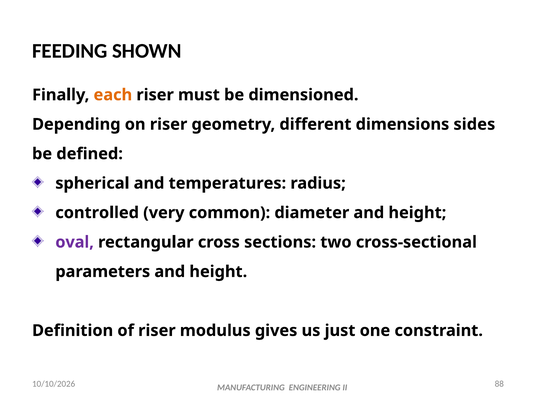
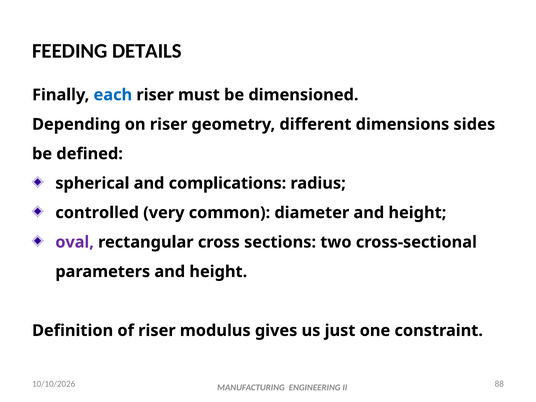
SHOWN: SHOWN -> DETAILS (147, 51)
each colour: orange -> blue (113, 95)
temperatures: temperatures -> complications (227, 183)
